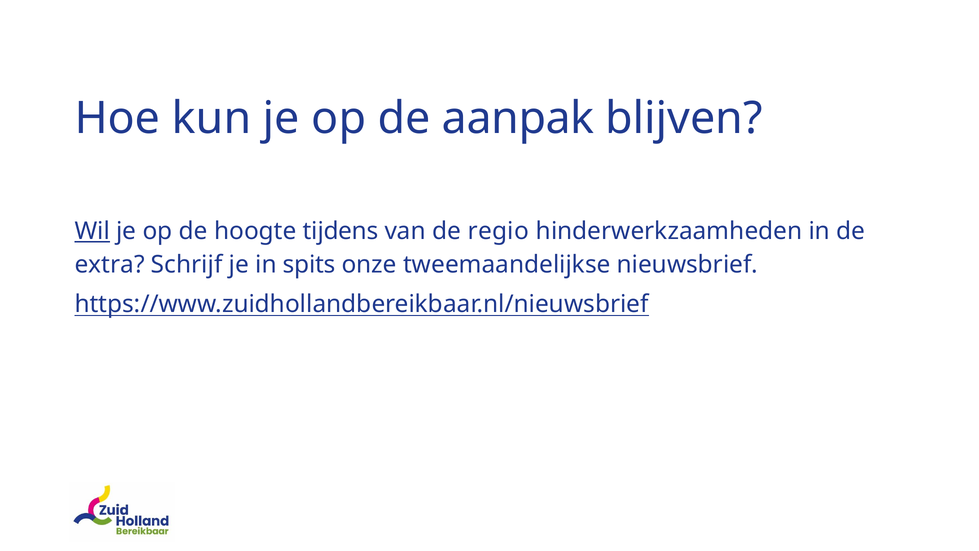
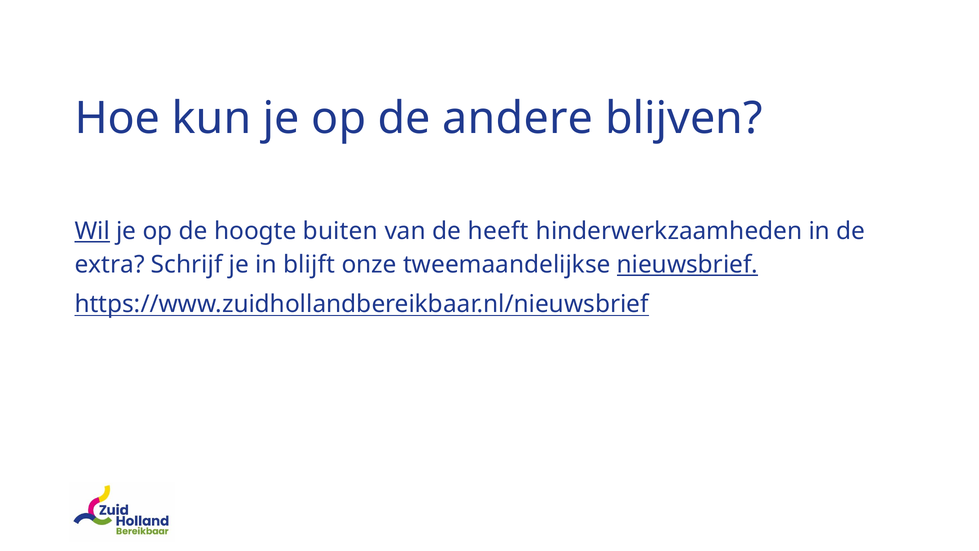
aanpak: aanpak -> andere (518, 118)
tijdens: tijdens -> buiten (341, 231)
regio: regio -> heeft (498, 231)
spits: spits -> blijft (309, 265)
nieuwsbrief underline: none -> present (687, 265)
